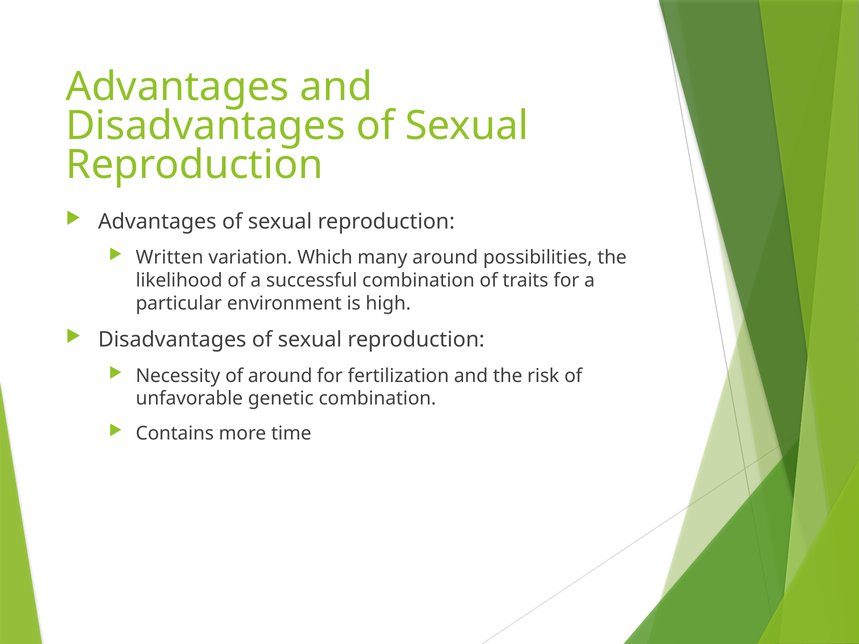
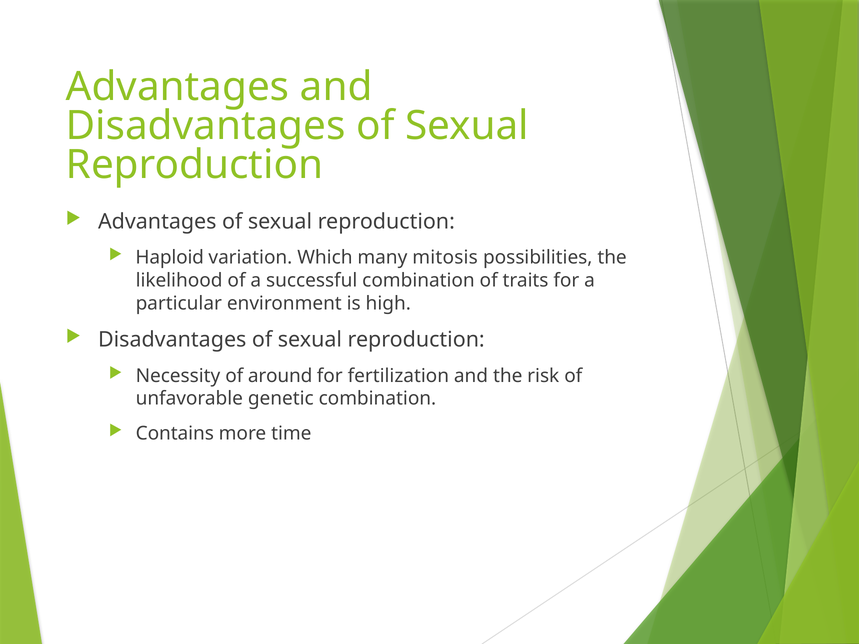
Written: Written -> Haploid (170, 258)
many around: around -> mitosis (445, 258)
